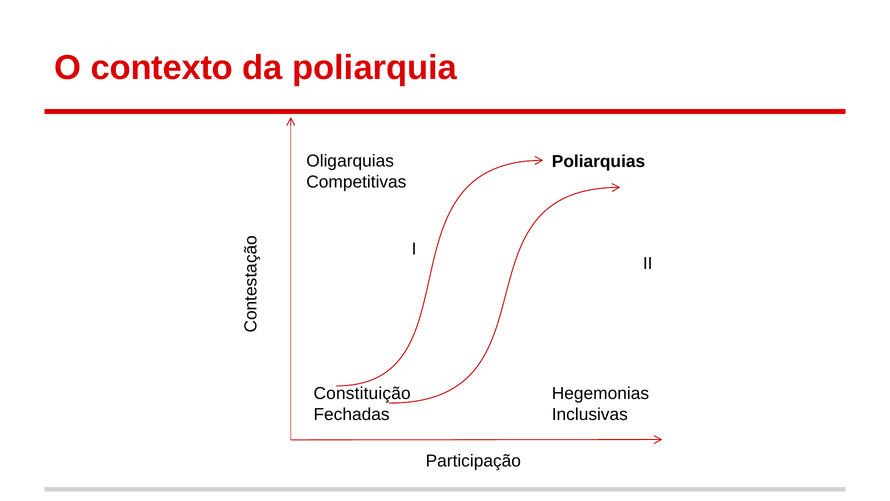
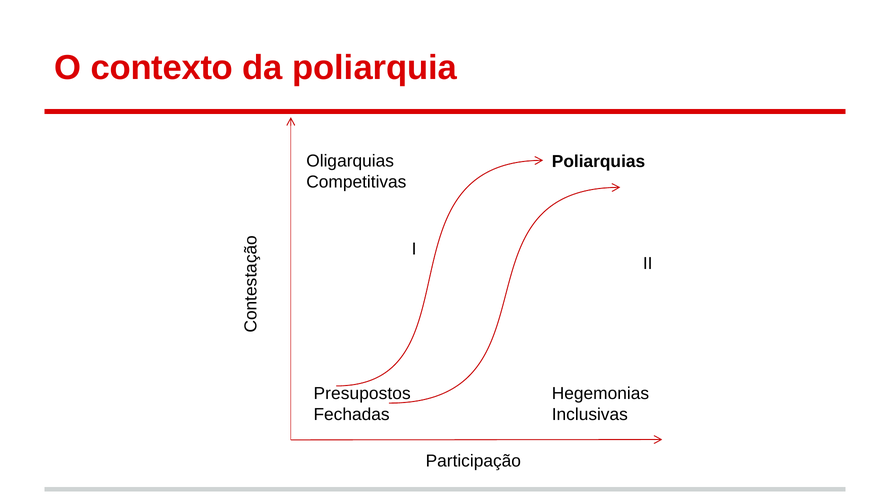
Constituição: Constituição -> Presupostos (362, 393)
